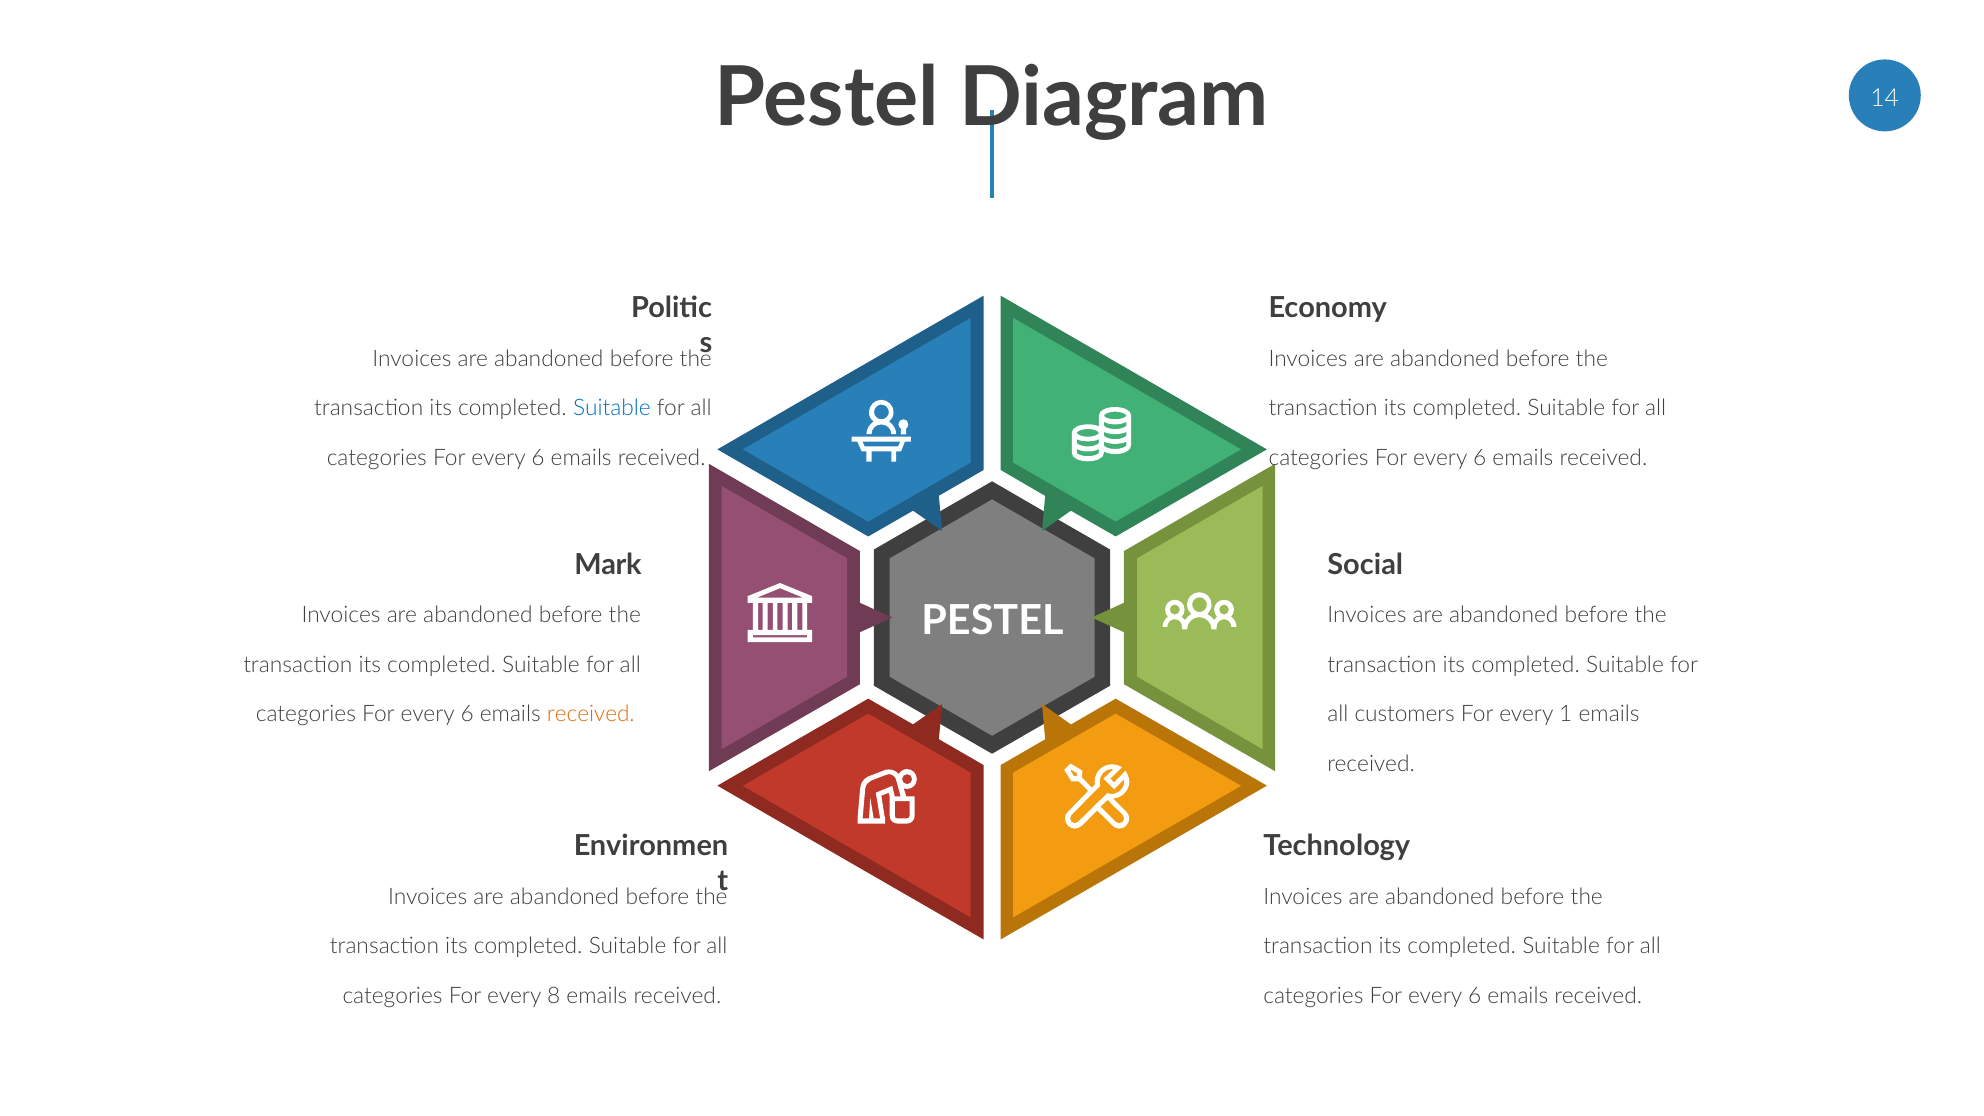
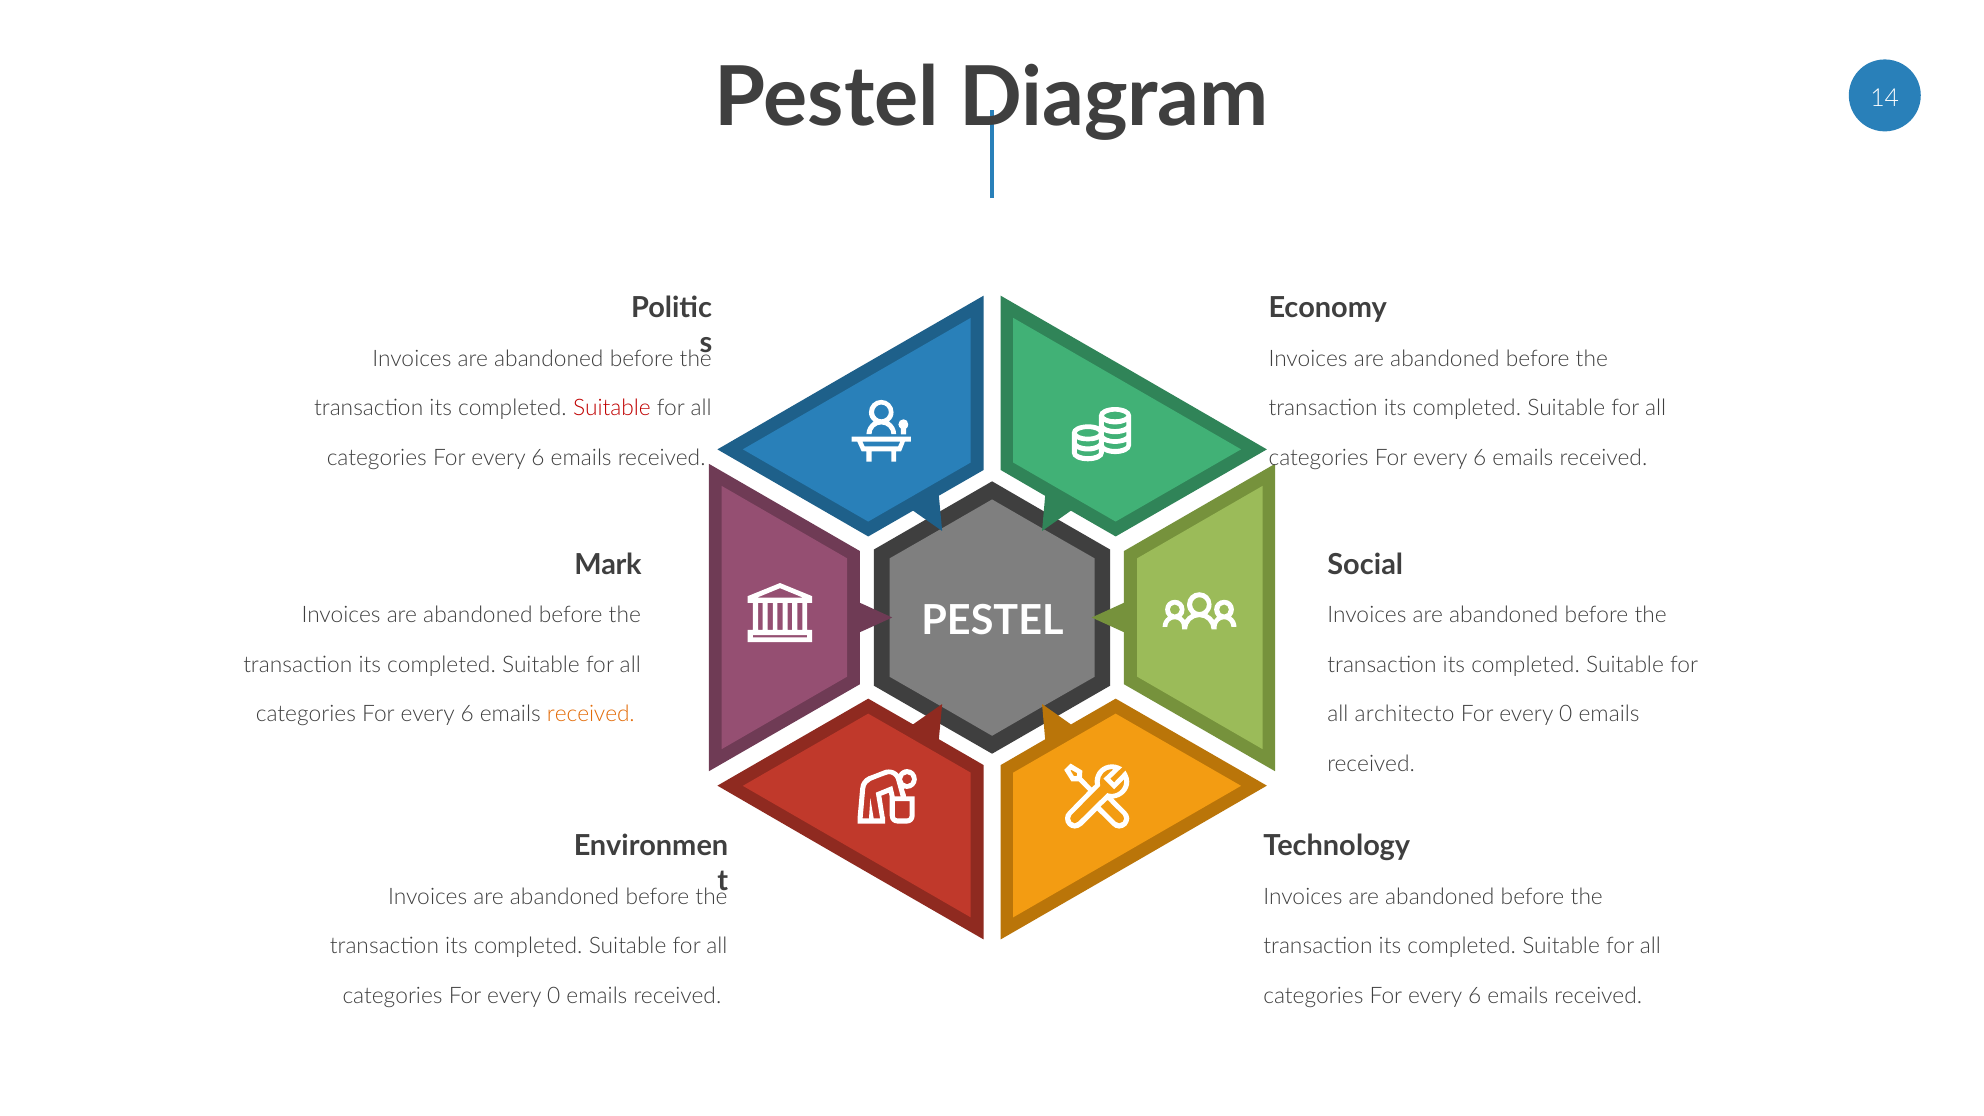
Suitable colour: blue -> red (612, 408)
customers: customers -> architecto (1405, 714)
1: 1 -> 0 (1566, 714)
categories For every 8: 8 -> 0 (554, 996)
